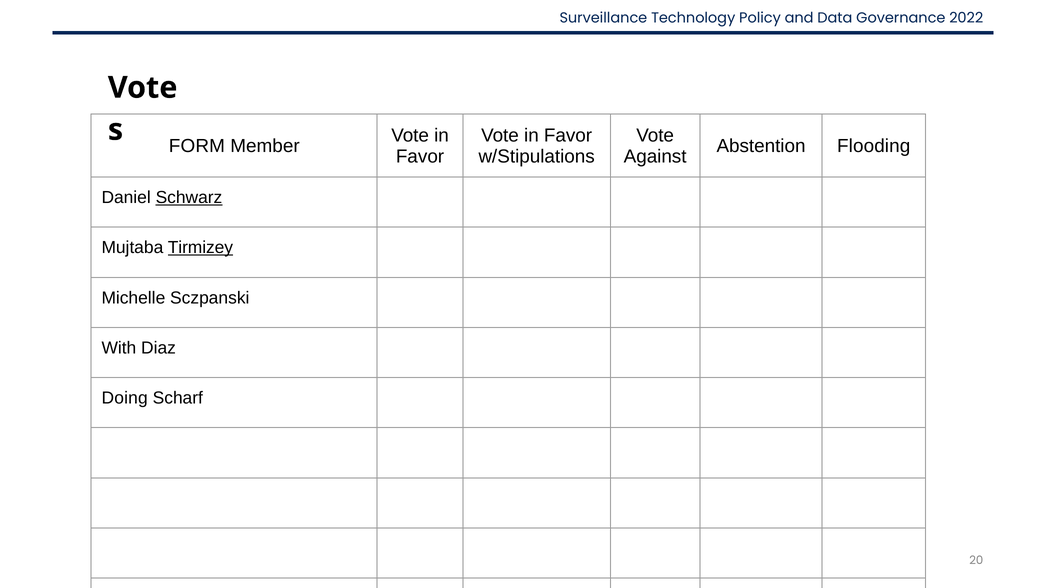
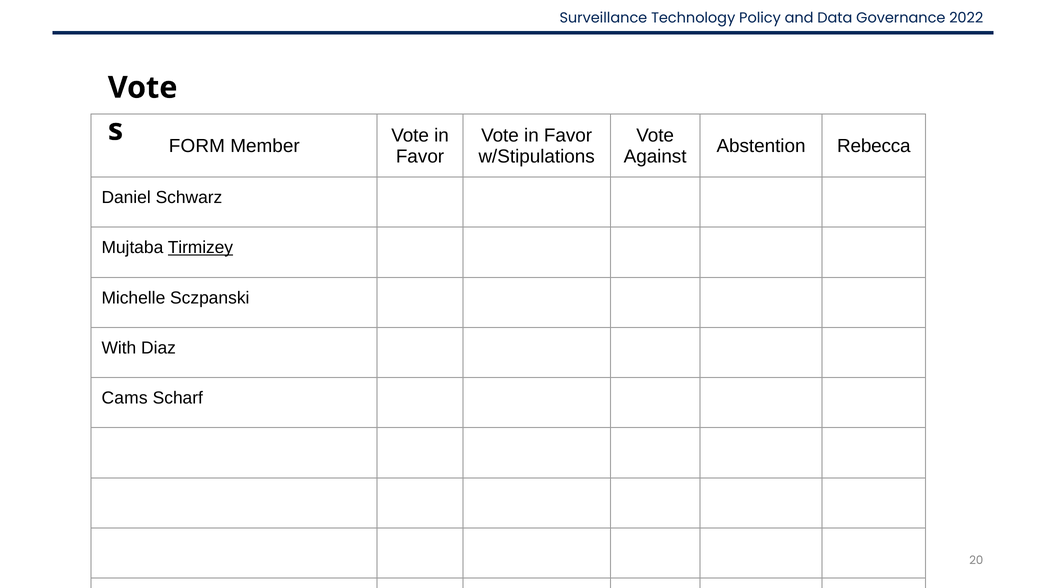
Flooding: Flooding -> Rebecca (874, 146)
Schwarz underline: present -> none (189, 198)
Doing: Doing -> Cams (125, 398)
